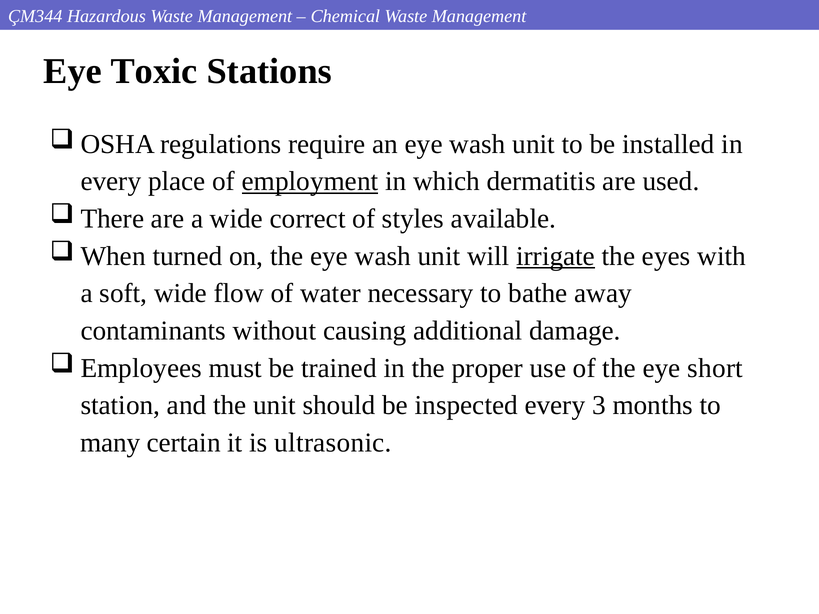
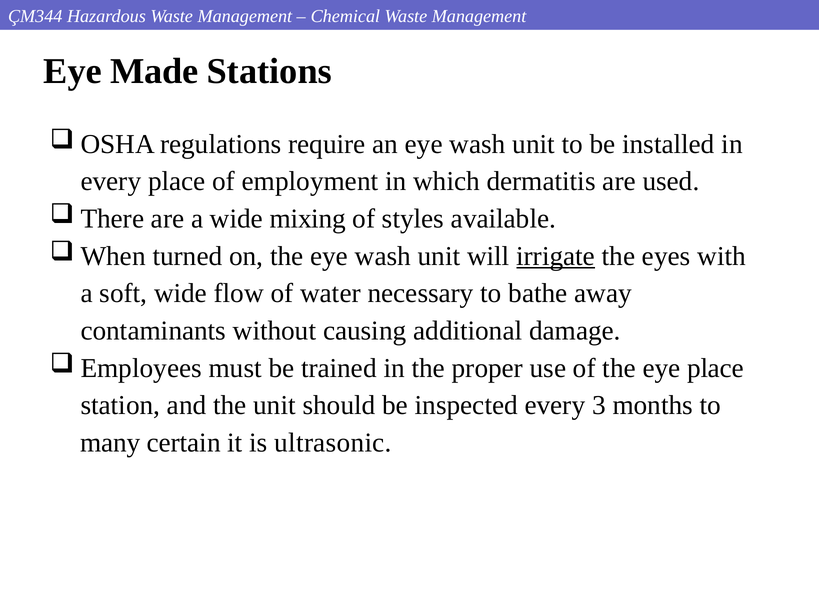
Toxic: Toxic -> Made (154, 71)
employment underline: present -> none (310, 181)
correct: correct -> mixing (308, 219)
eye short: short -> place (715, 368)
